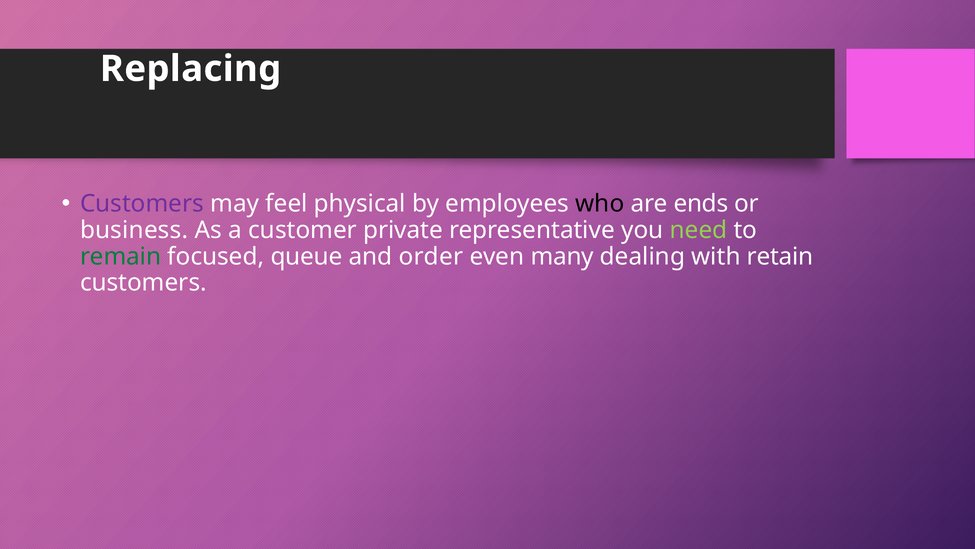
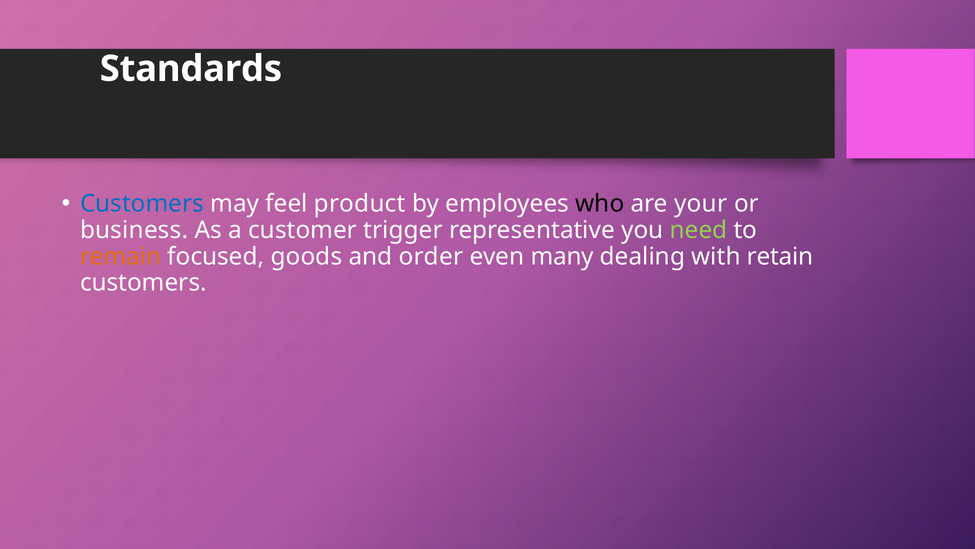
Replacing: Replacing -> Standards (191, 69)
Customers colour: purple -> blue (142, 204)
physical: physical -> product (360, 204)
ends: ends -> your (701, 204)
private: private -> trigger (403, 230)
remain colour: green -> orange (121, 256)
queue: queue -> goods (306, 256)
